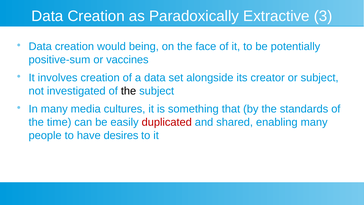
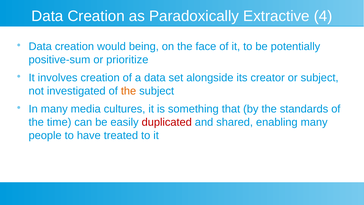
3: 3 -> 4 (323, 16)
vaccines: vaccines -> prioritize (127, 60)
the colour: black -> orange (129, 91)
desires: desires -> treated (121, 135)
